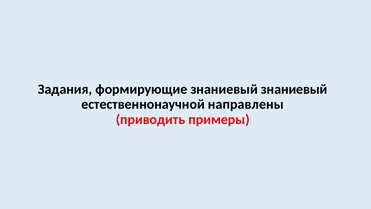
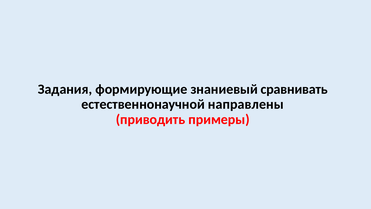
знаниевый знаниевый: знаниевый -> сравнивать (294, 89)
